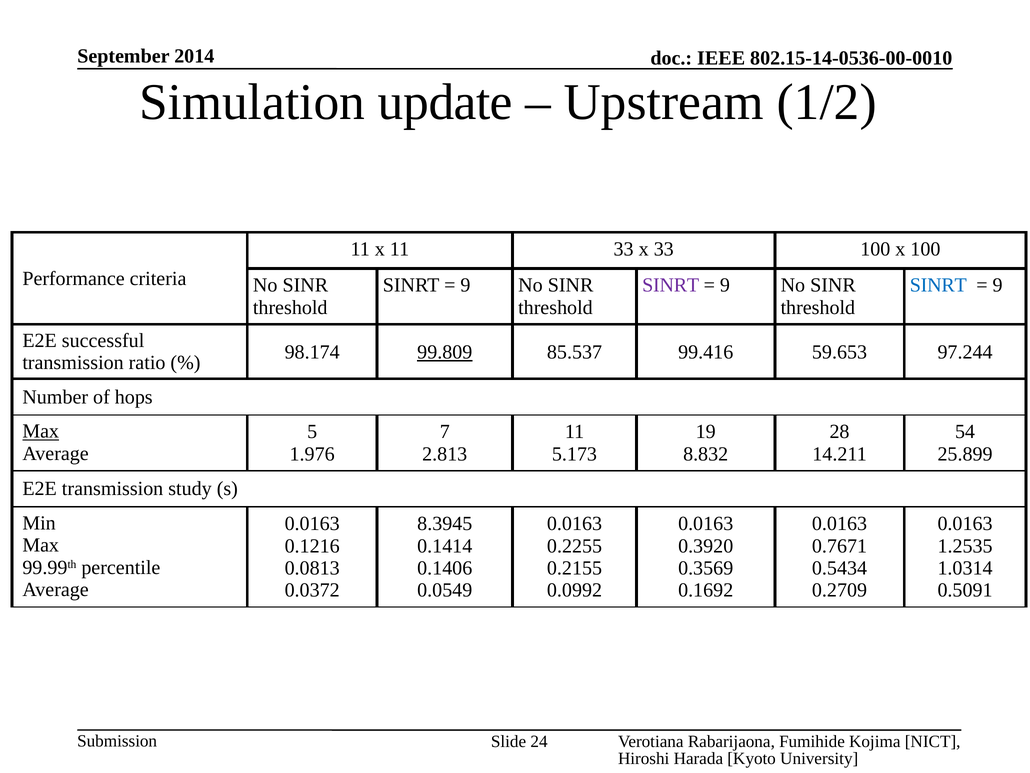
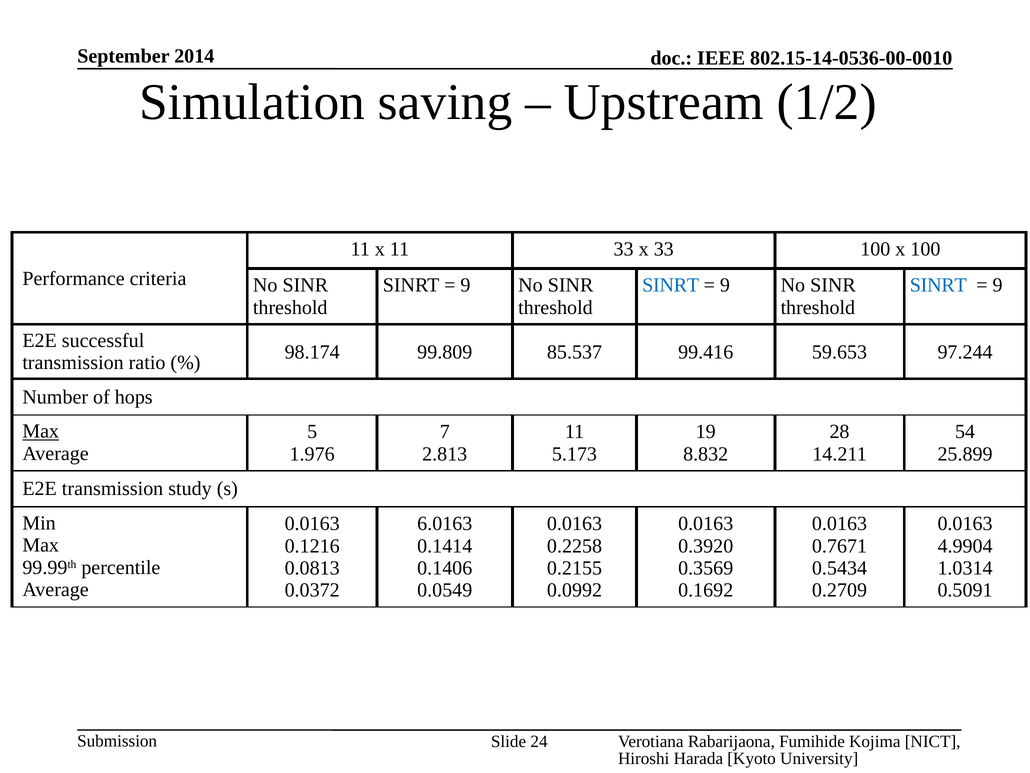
update: update -> saving (445, 102)
SINRT colour: purple -> blue (671, 285)
99.809 underline: present -> none (445, 352)
8.3945: 8.3945 -> 6.0163 (445, 523)
0.2255: 0.2255 -> 0.2258 (575, 546)
1.2535: 1.2535 -> 4.9904 (965, 546)
